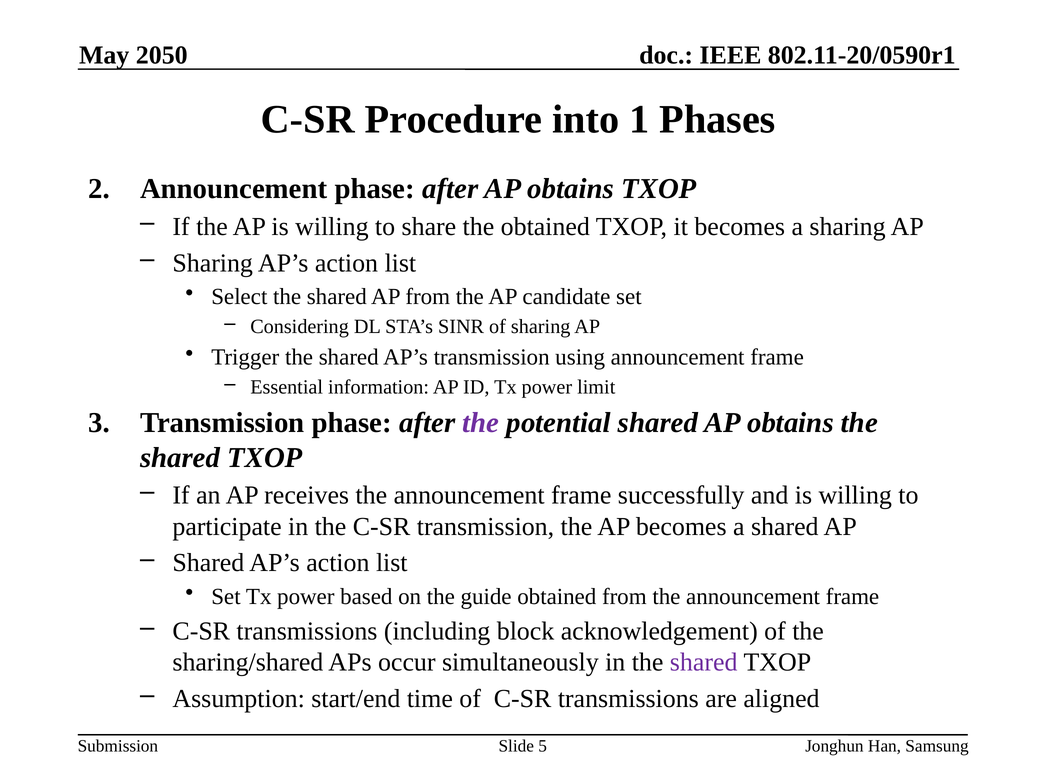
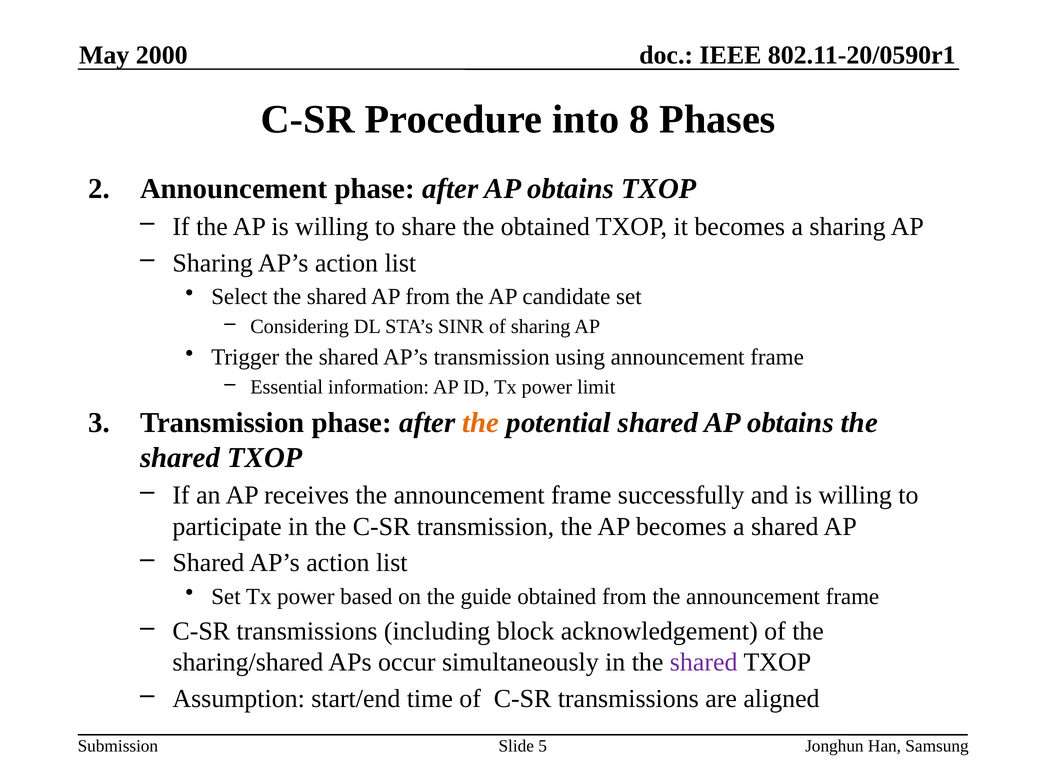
2050: 2050 -> 2000 (162, 55)
1: 1 -> 8 (639, 119)
the colour: purple -> orange (481, 423)
